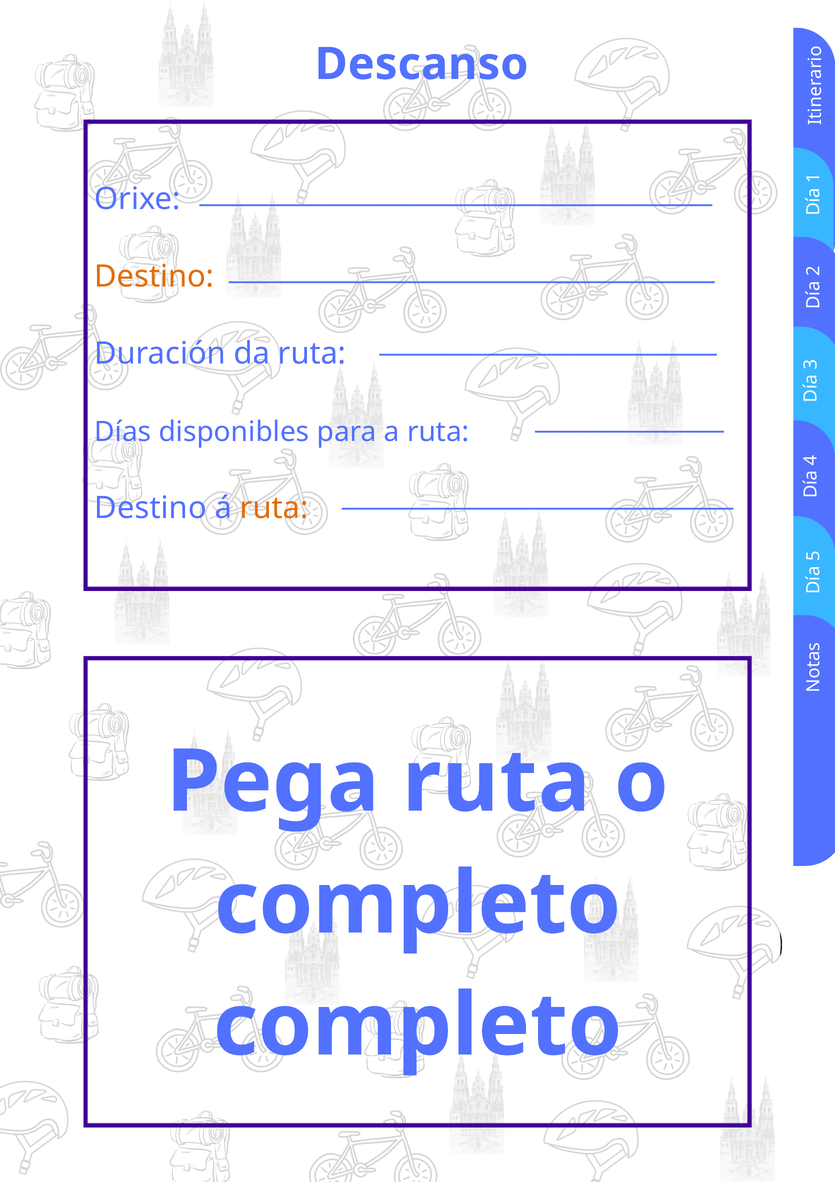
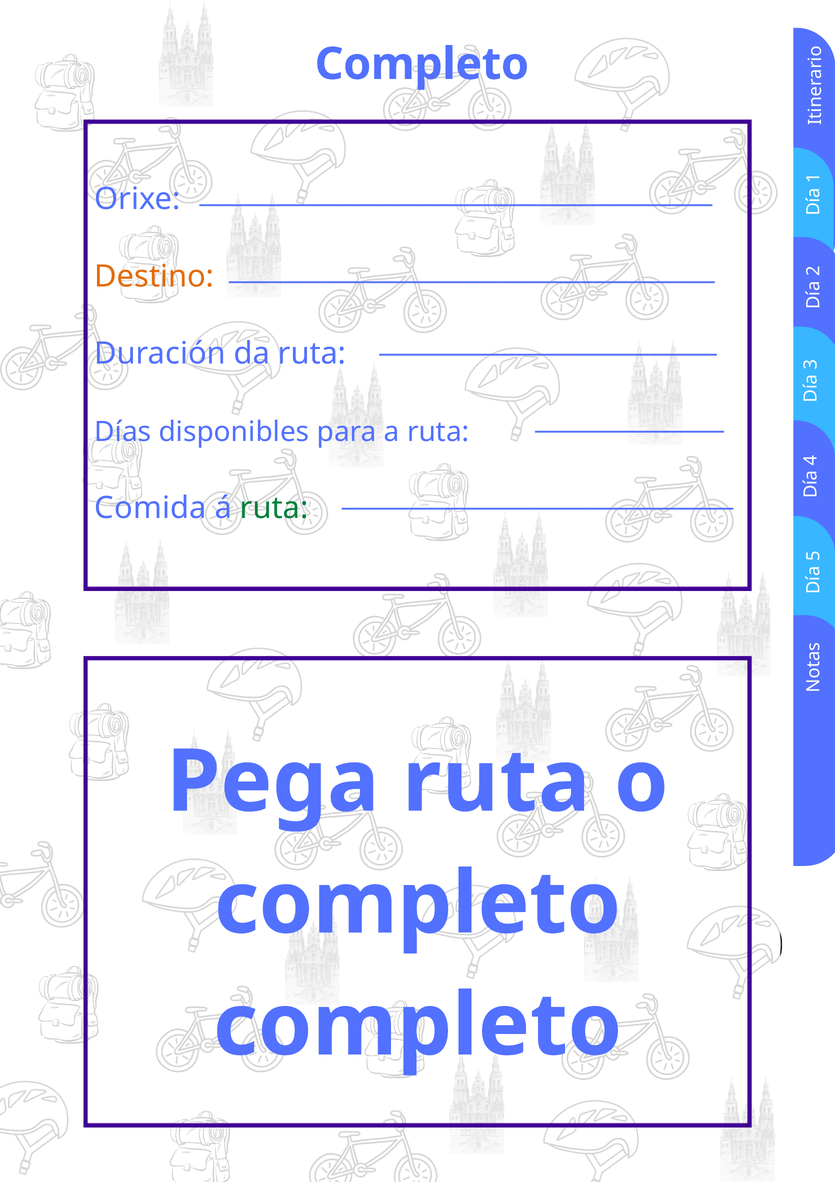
Descanso: Descanso -> Completo (422, 64)
Destino: Destino -> Comida (151, 508)
ruta colour: orange -> green (274, 508)
